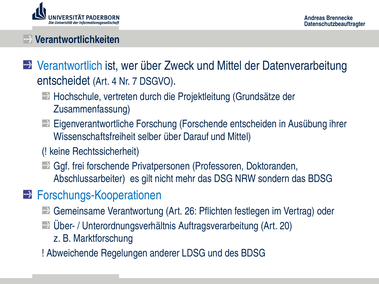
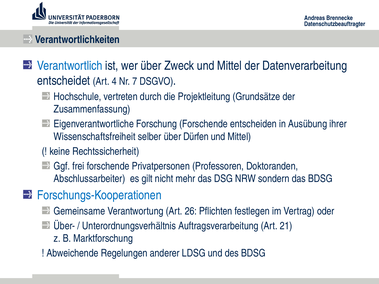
Darauf: Darauf -> Dürfen (196, 137)
20: 20 -> 21 (286, 226)
